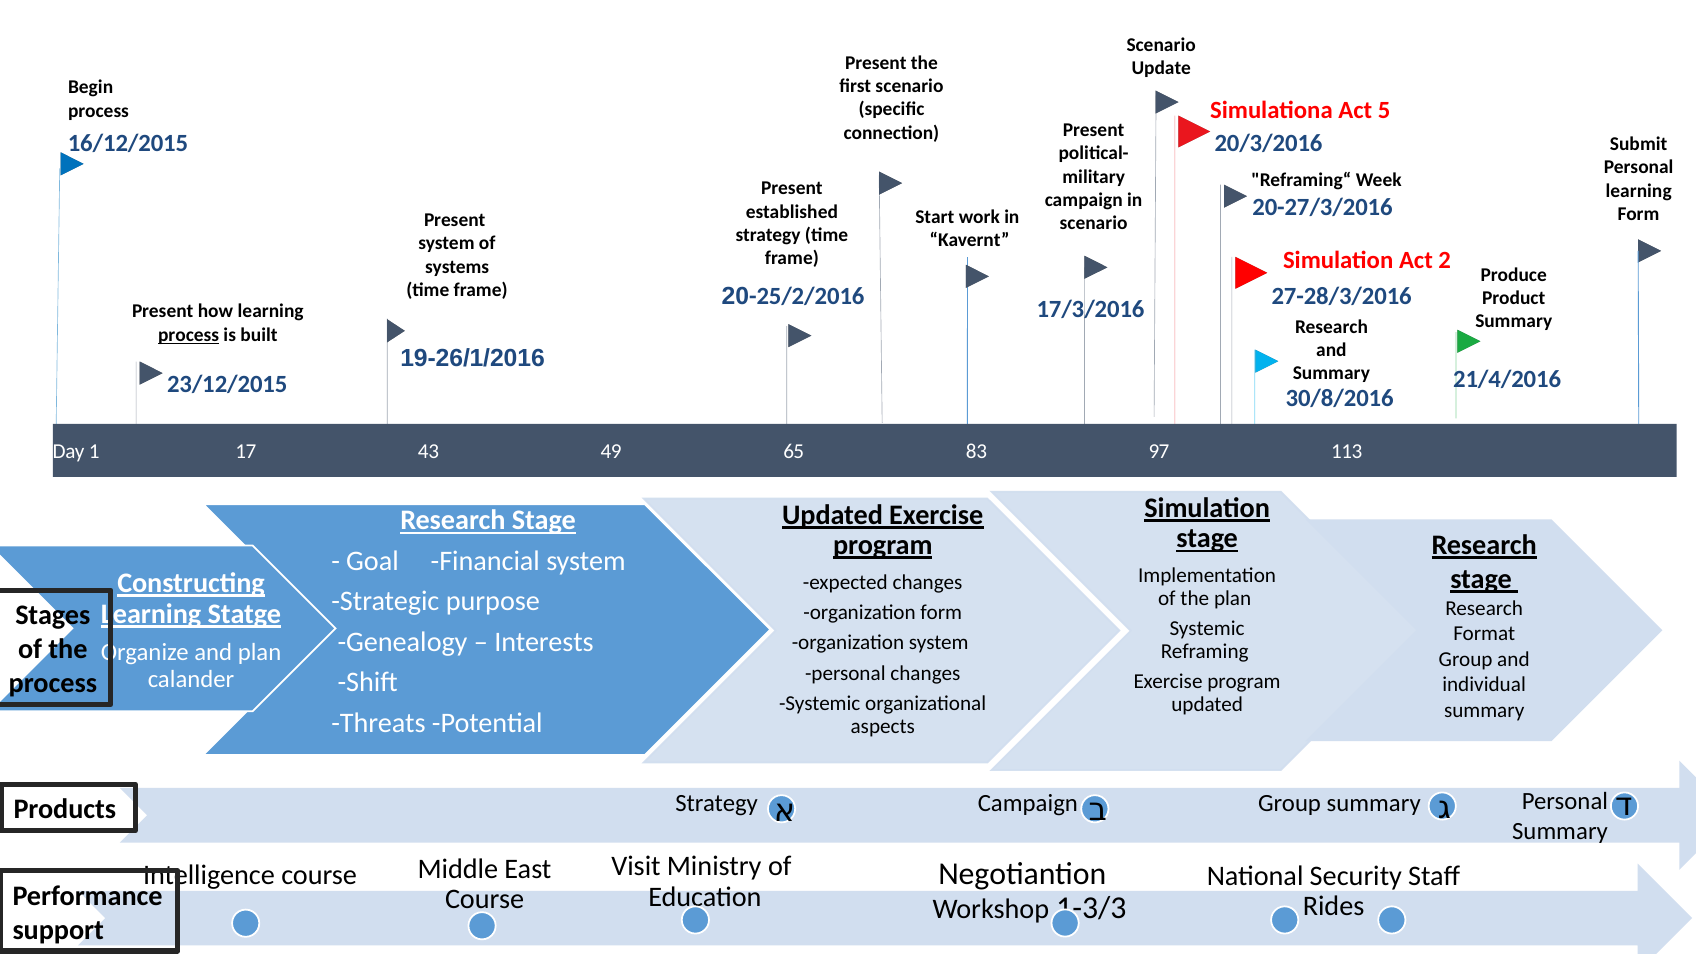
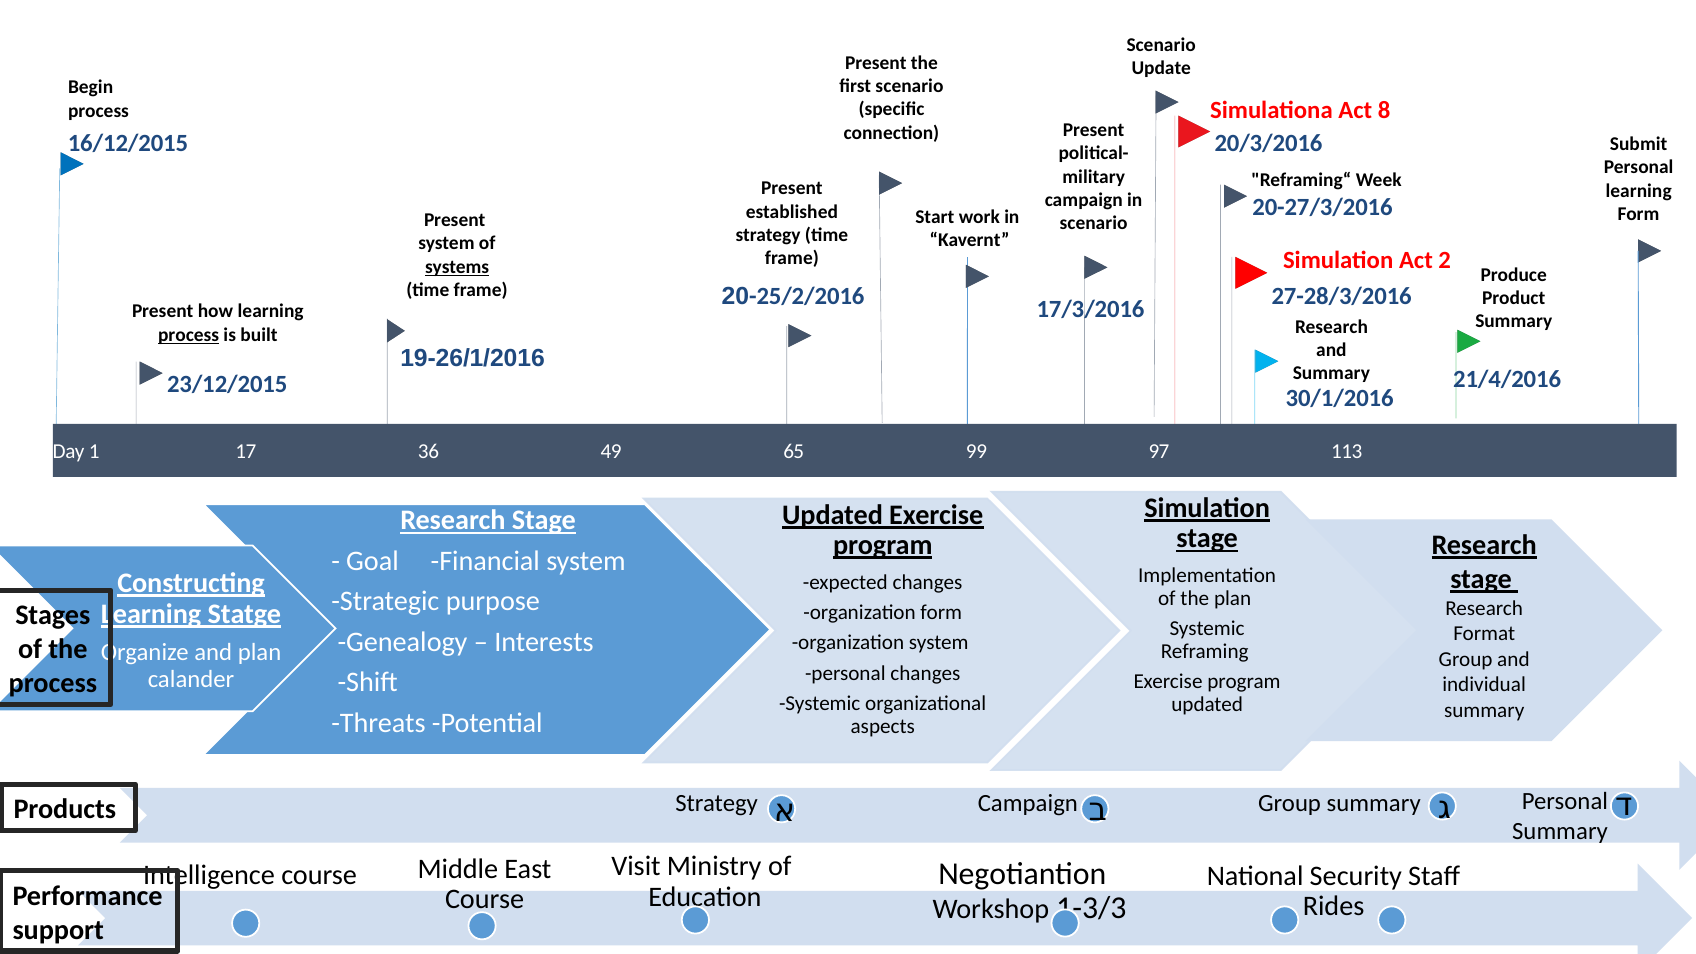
5: 5 -> 8 (1384, 110)
systems underline: none -> present (457, 267)
30/8/2016: 30/8/2016 -> 30/1/2016 (1340, 398)
43: 43 -> 36 (429, 452)
83: 83 -> 99 (976, 452)
